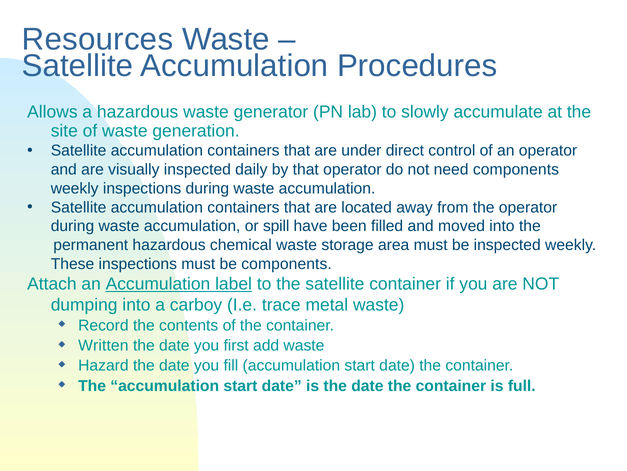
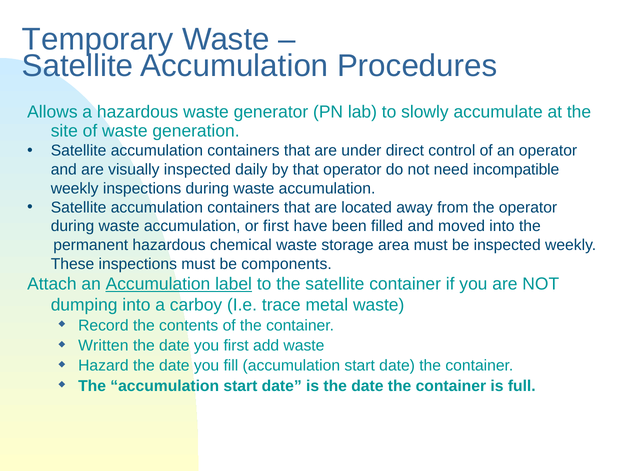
Resources: Resources -> Temporary (98, 39)
need components: components -> incompatible (516, 169)
or spill: spill -> first (276, 226)
